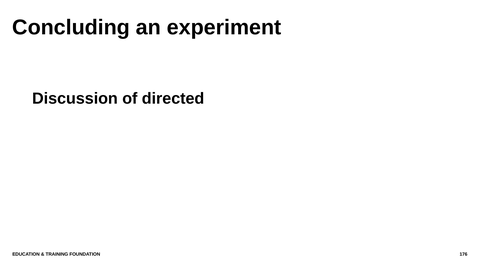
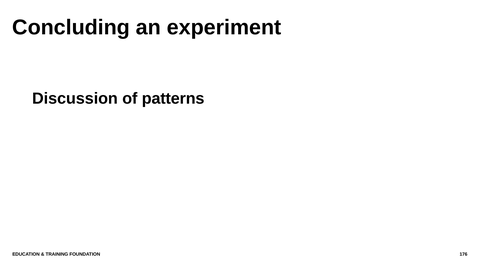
directed: directed -> patterns (173, 99)
